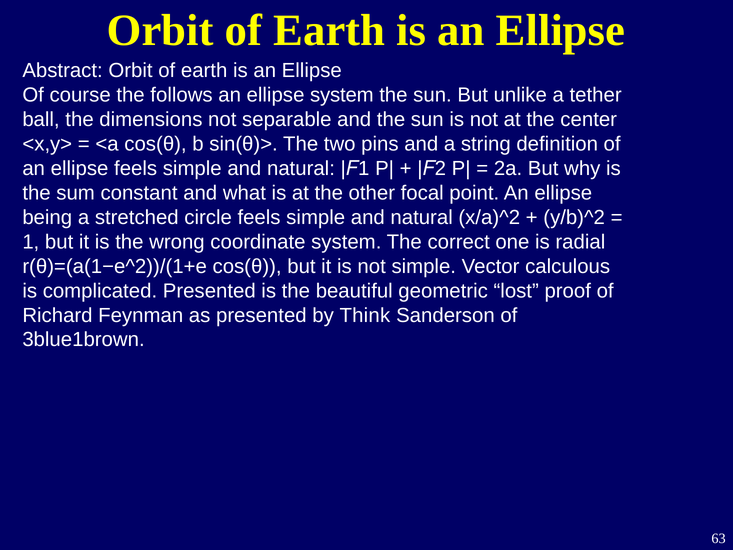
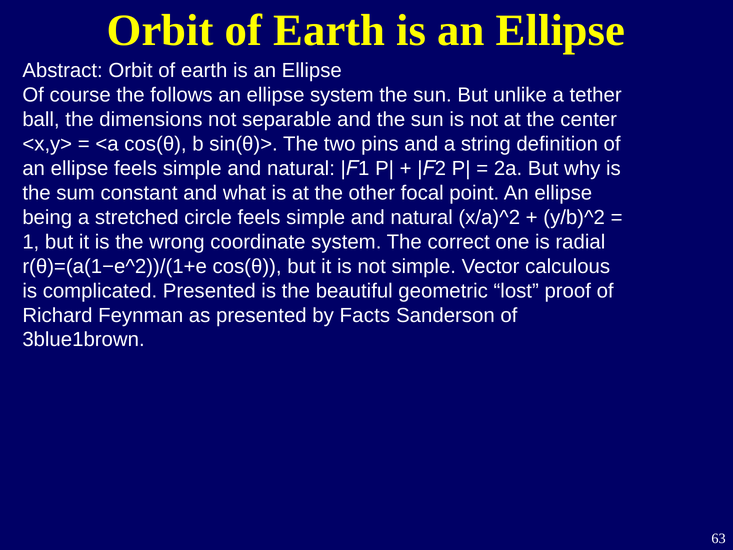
Think: Think -> Facts (365, 315)
